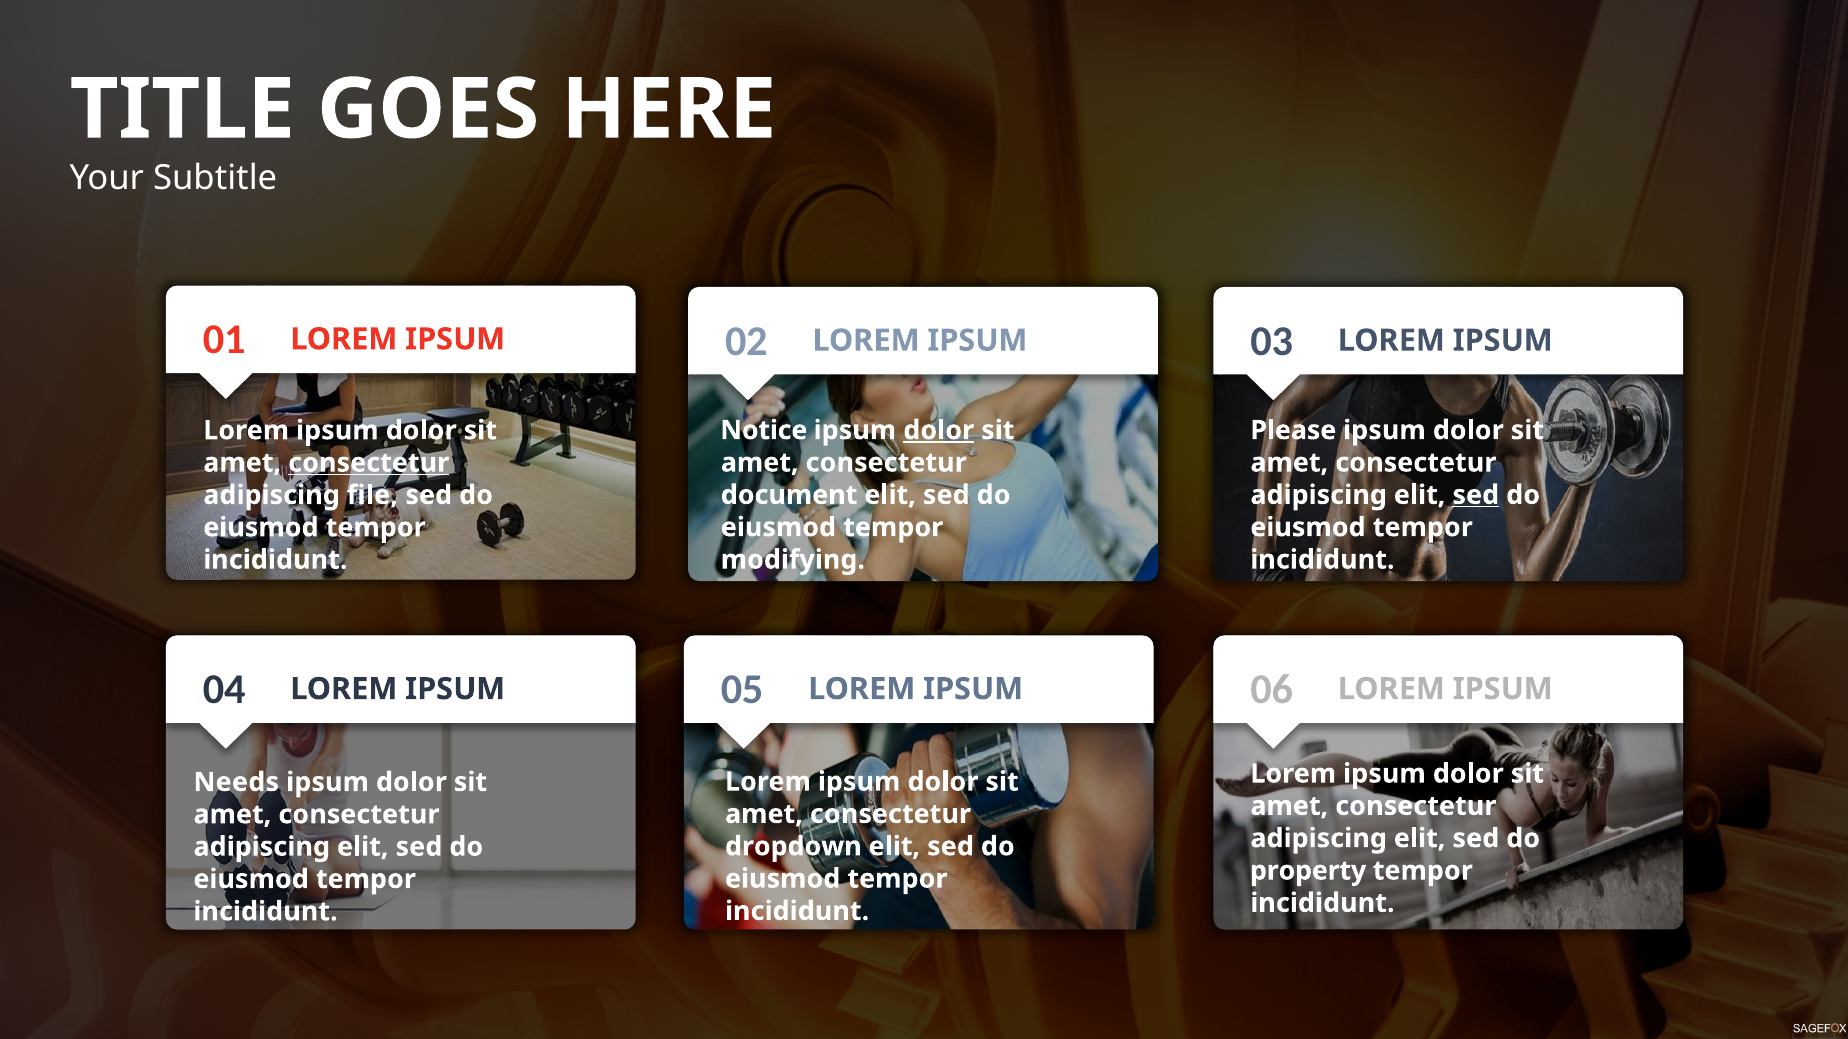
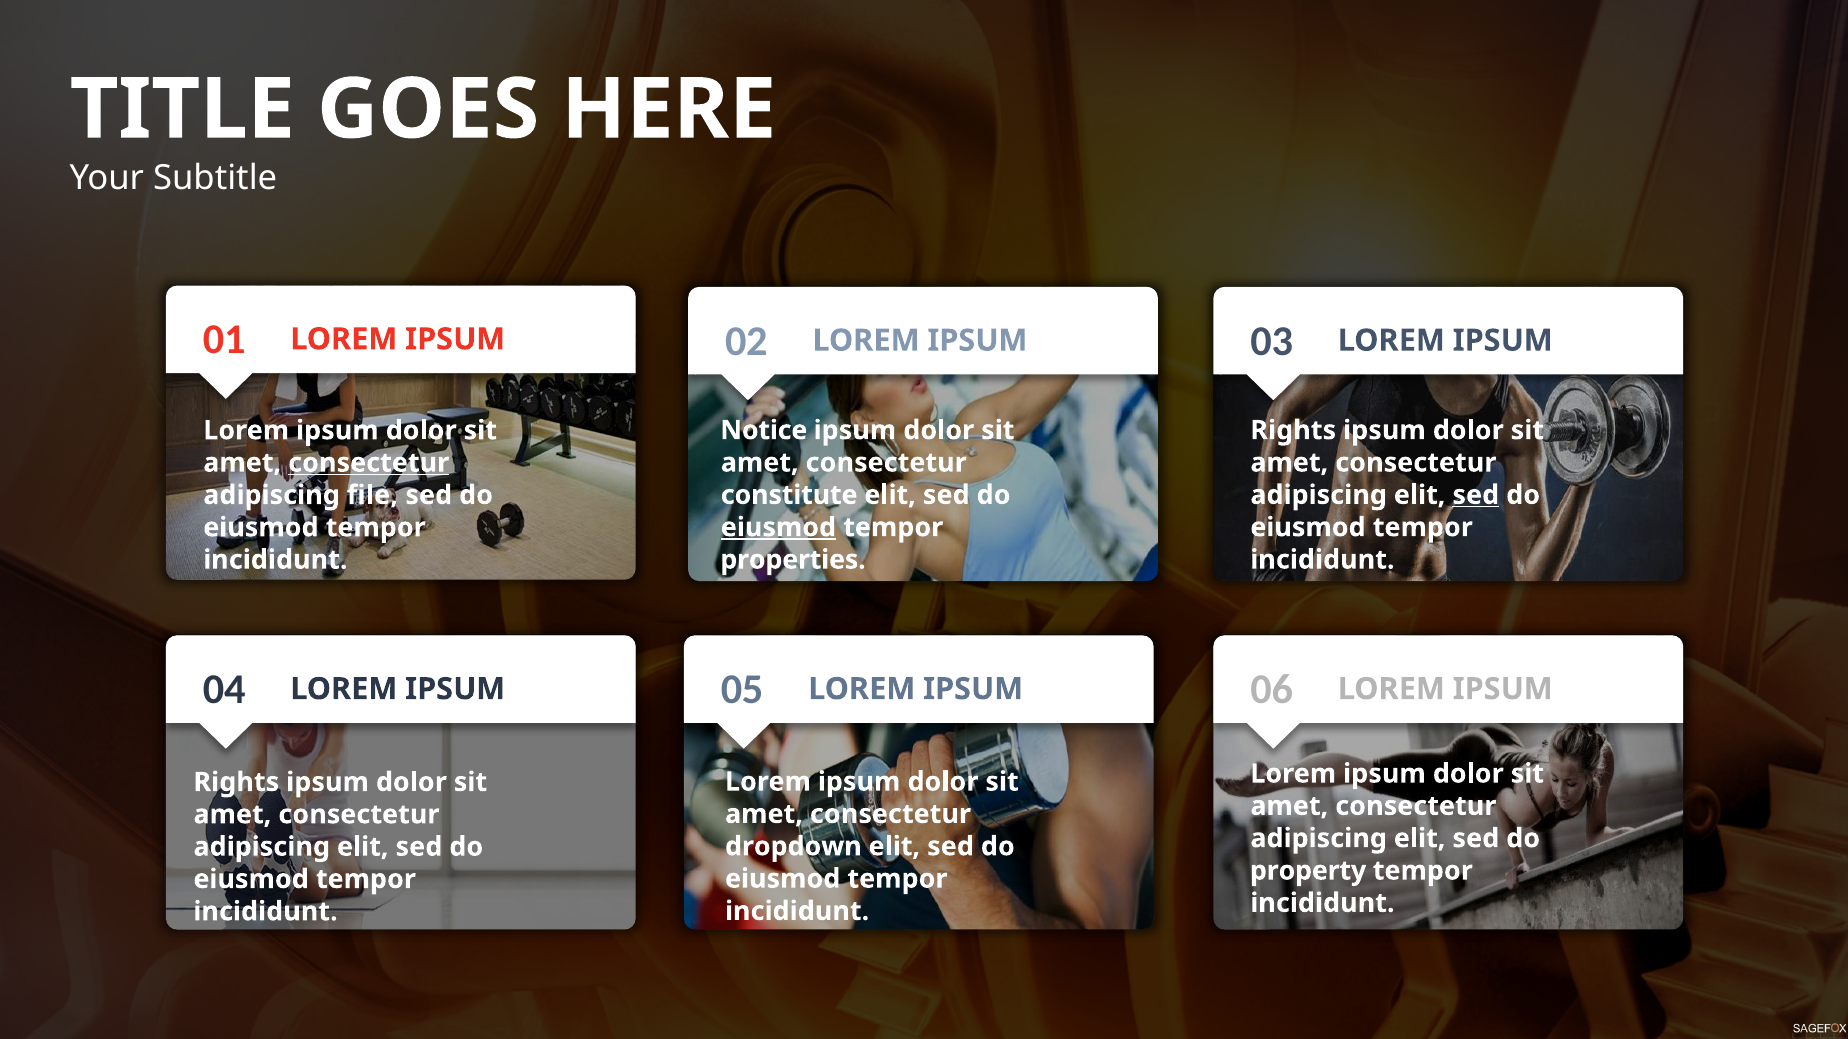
dolor underline: present -> none (939, 431)
Please: Please -> Rights (1293, 431)
document: document -> constitute (789, 495)
eiusmod underline: none -> present (778, 528)
modifying: modifying -> properties (793, 560)
Needs: Needs -> Rights (236, 782)
